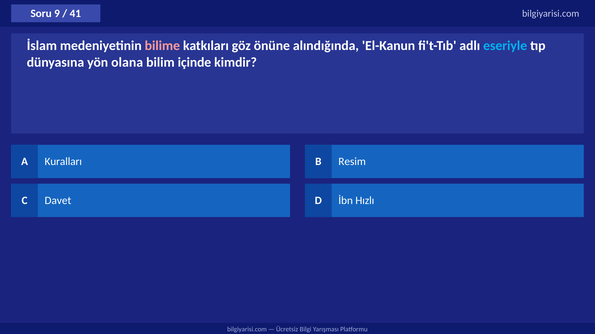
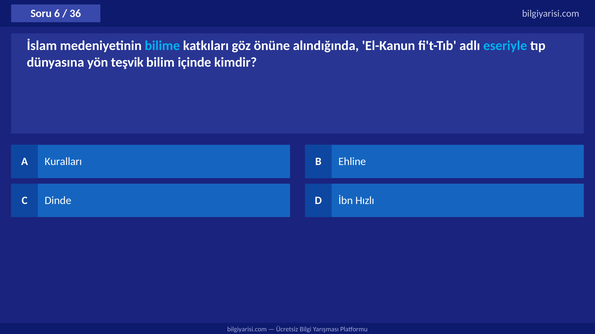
9: 9 -> 6 (57, 14)
41: 41 -> 36 (75, 14)
bilime colour: pink -> light blue (162, 46)
olana: olana -> teşvik (127, 62)
Resim: Resim -> Ehline (352, 162)
Davet: Davet -> Dinde (58, 201)
